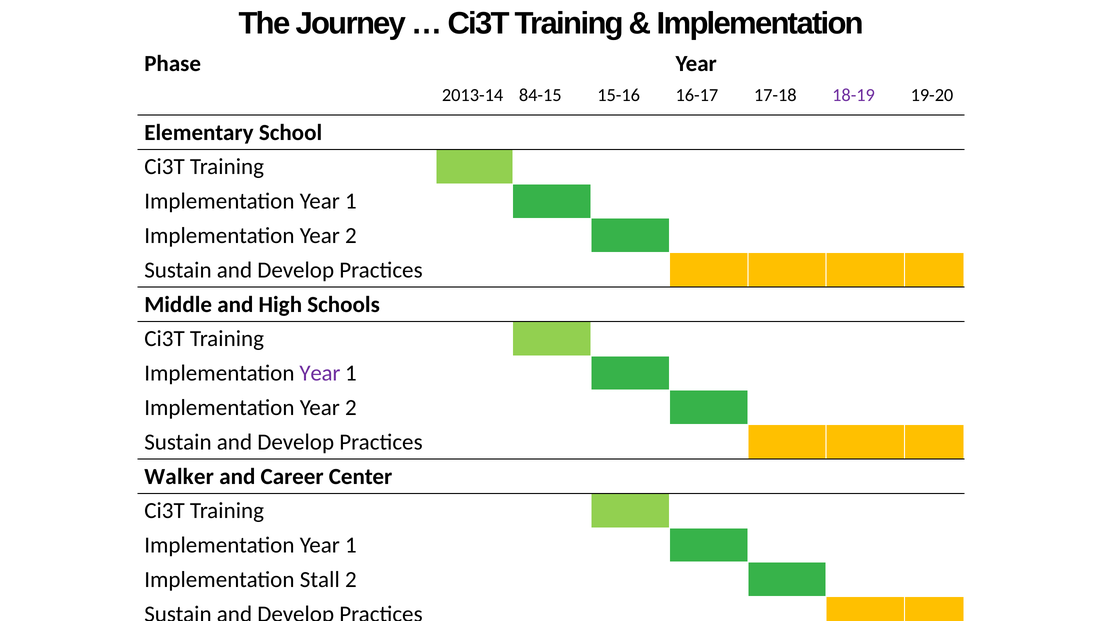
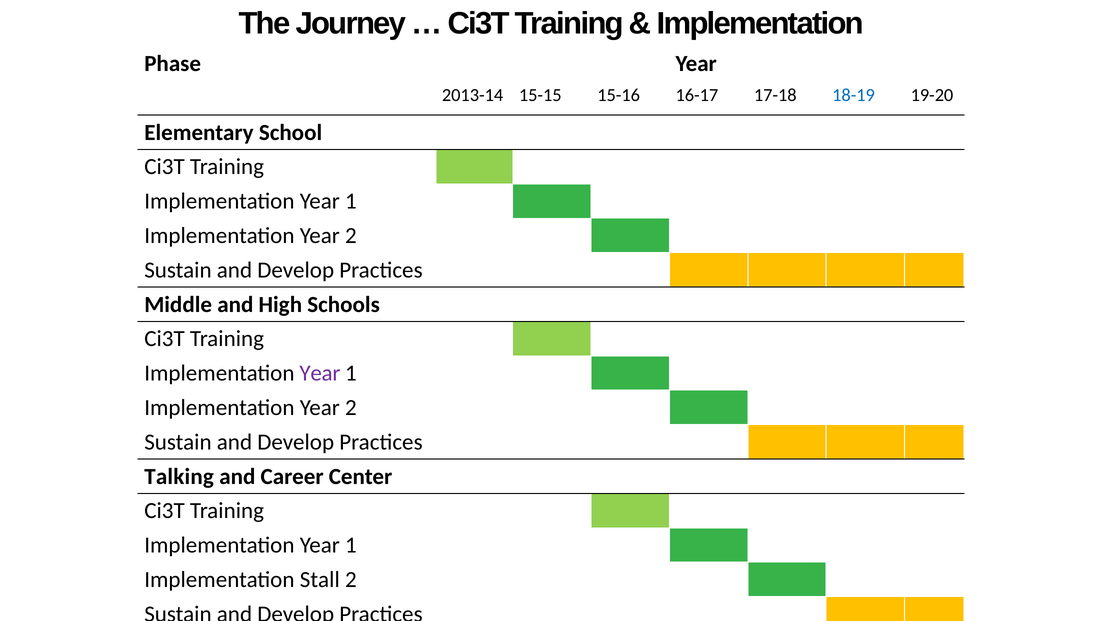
84-15: 84-15 -> 15-15 (540, 95)
18-19 colour: purple -> blue (854, 95)
Walker: Walker -> Talking (179, 477)
